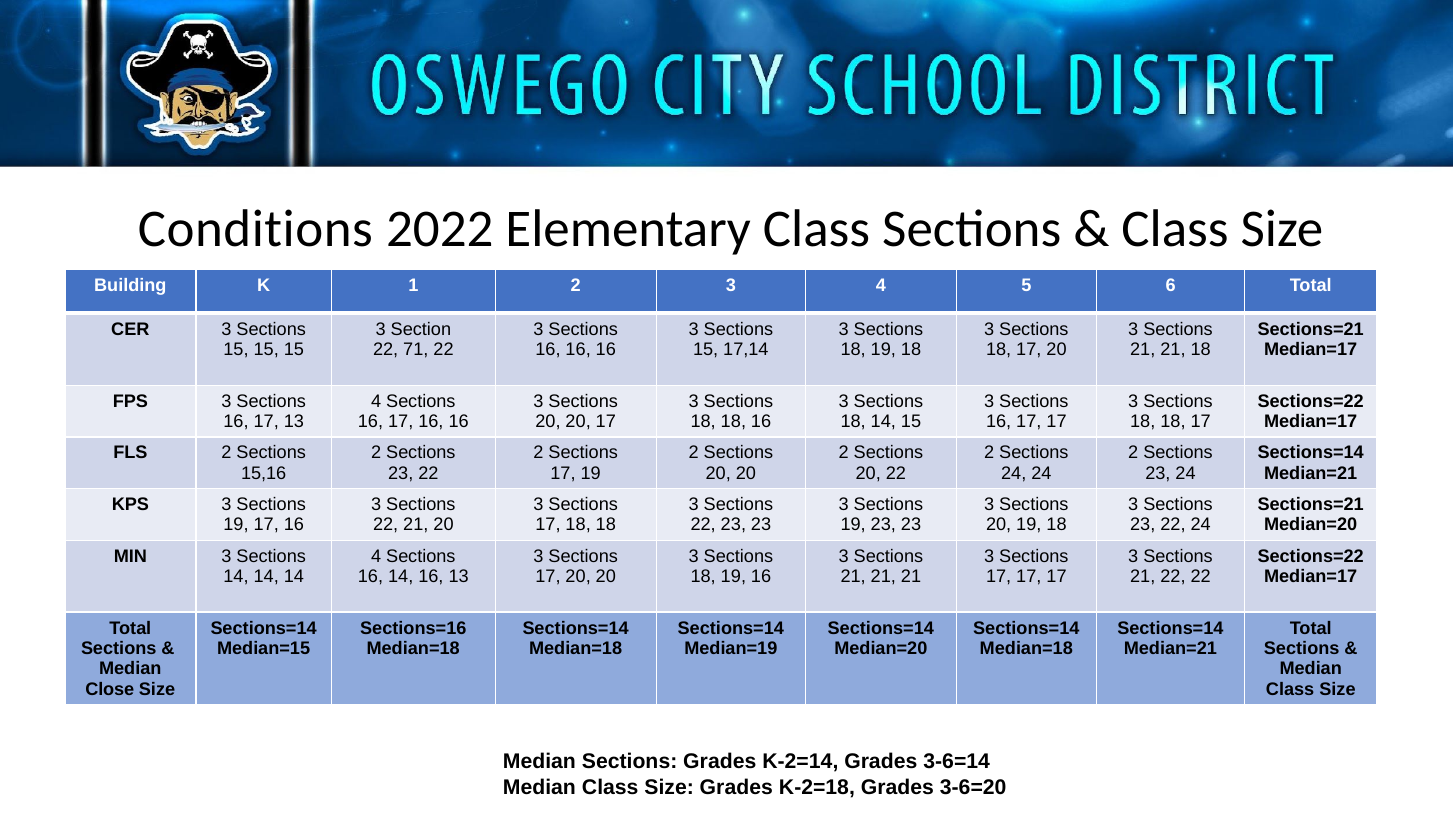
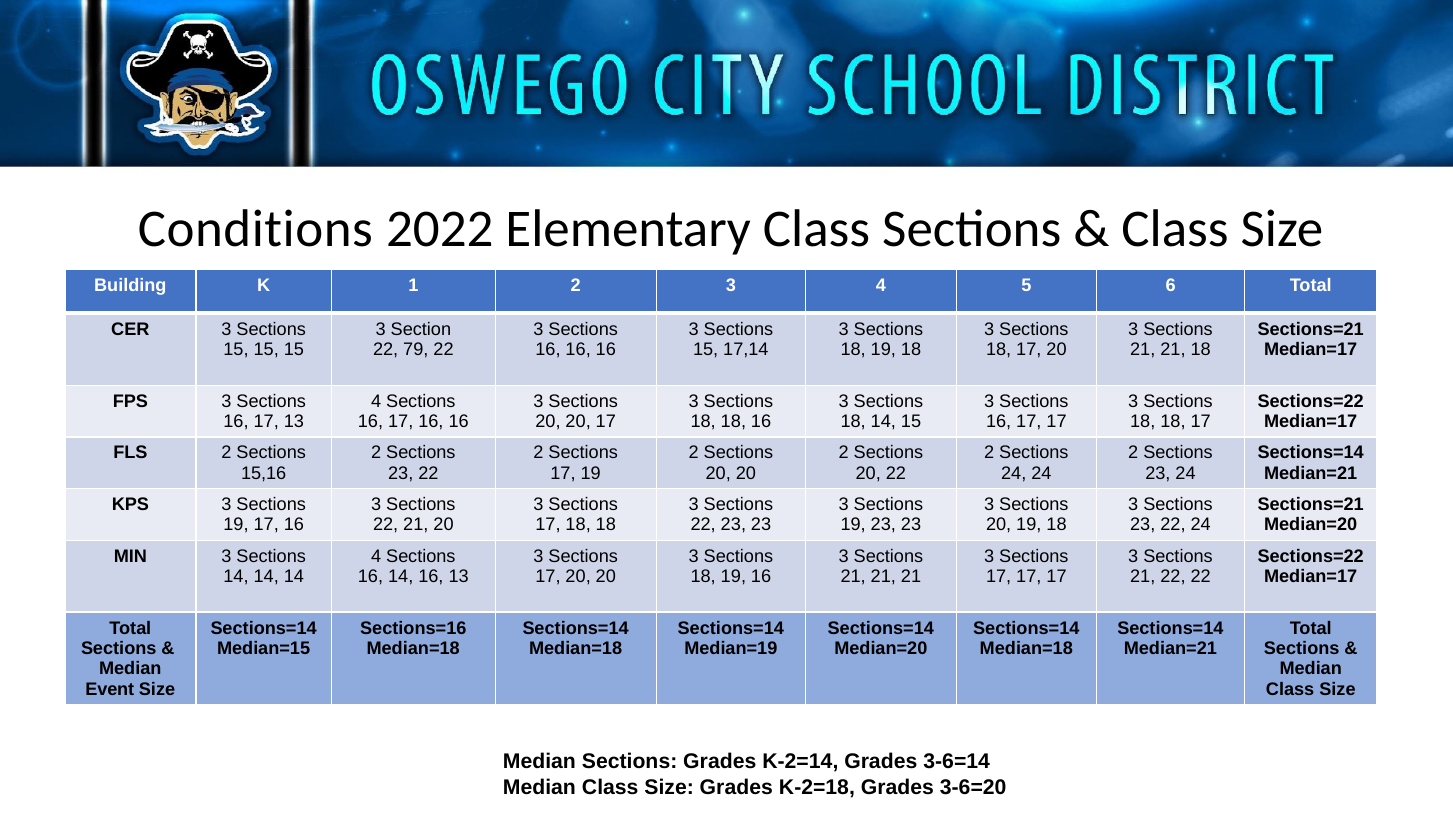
71: 71 -> 79 (416, 350)
Close: Close -> Event (110, 689)
